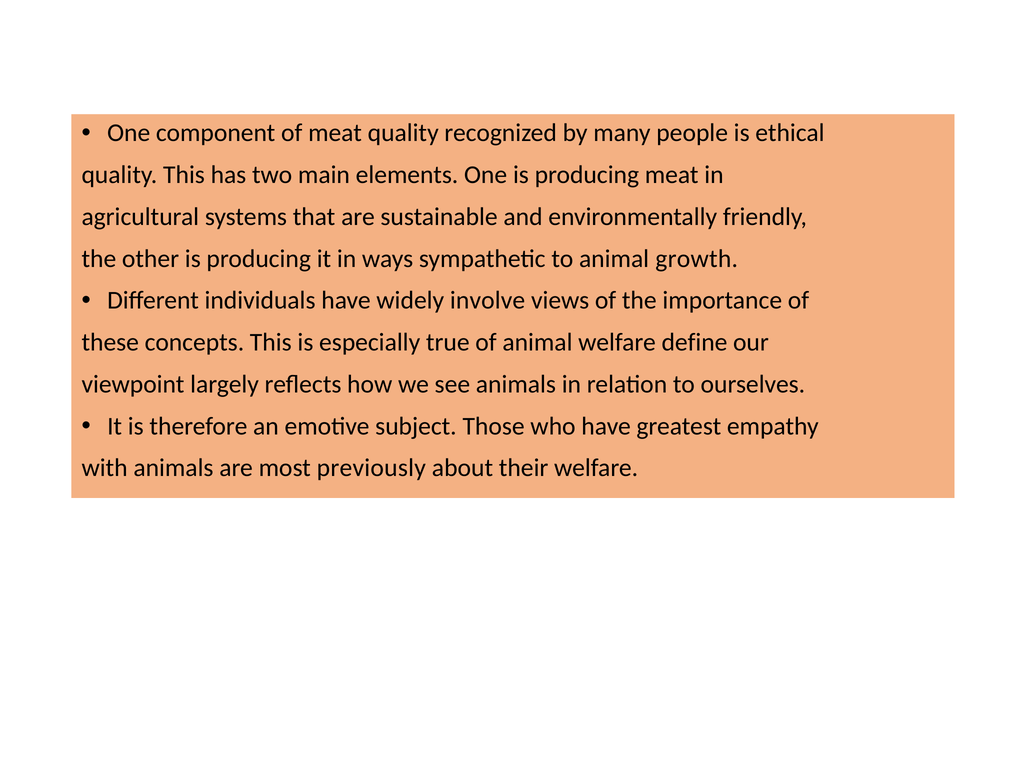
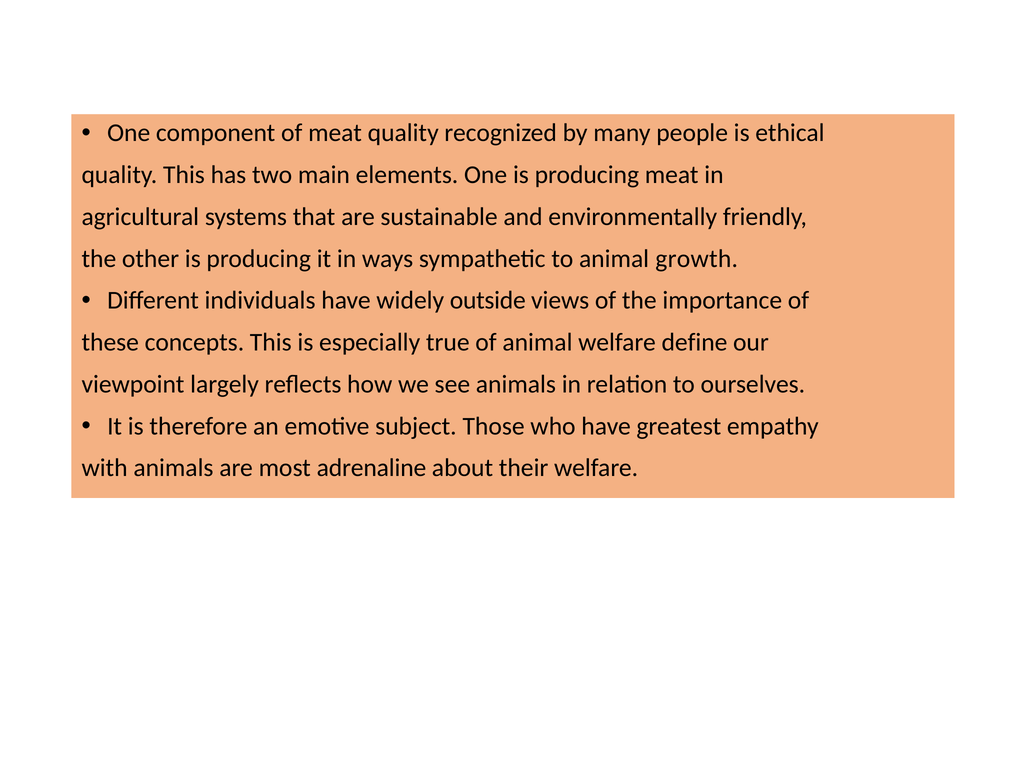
involve: involve -> outside (488, 300)
previously: previously -> adrenaline (371, 468)
